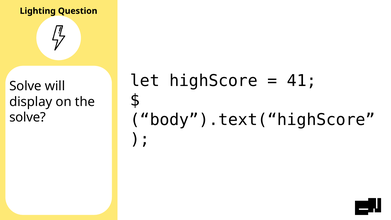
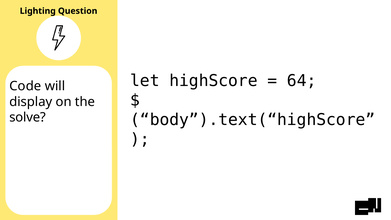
41: 41 -> 64 (302, 81)
Solve: Solve -> Code (25, 86)
